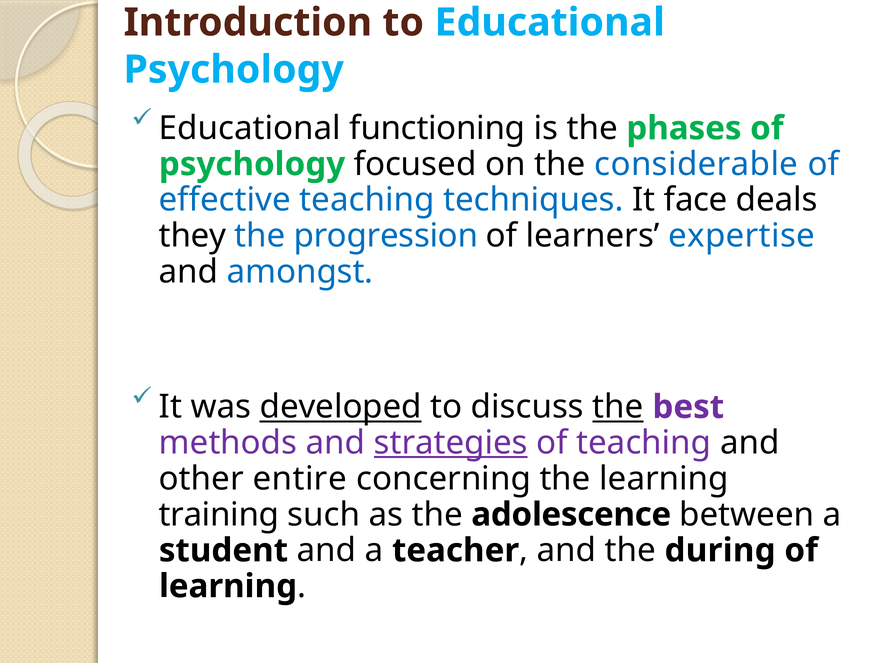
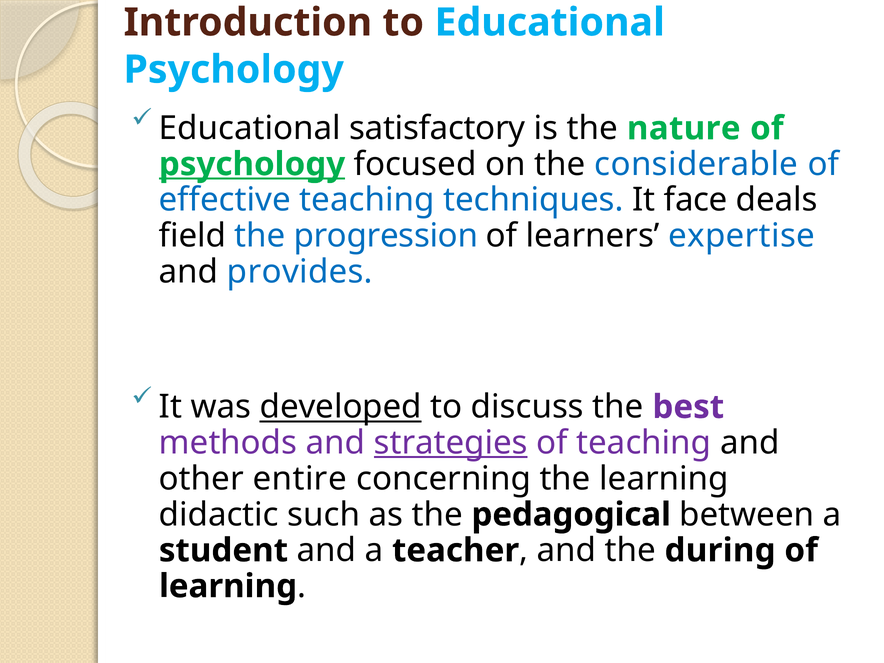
functioning: functioning -> satisfactory (437, 128)
phases: phases -> nature (684, 128)
psychology underline: none -> present (252, 164)
they: they -> field (192, 236)
amongst: amongst -> provides (300, 272)
the underline: present -> none (618, 407)
training: training -> didactic (219, 515)
adolescence: adolescence -> pedagogical (571, 515)
